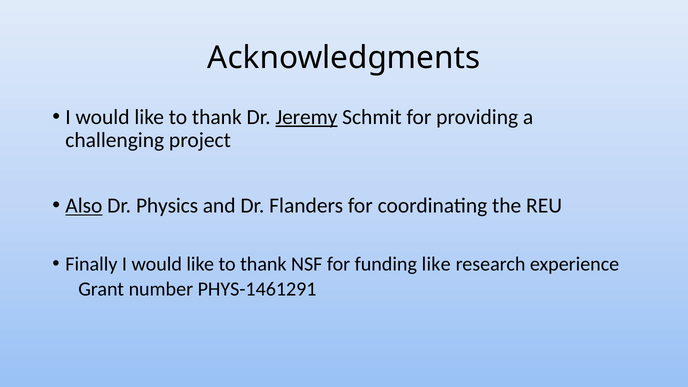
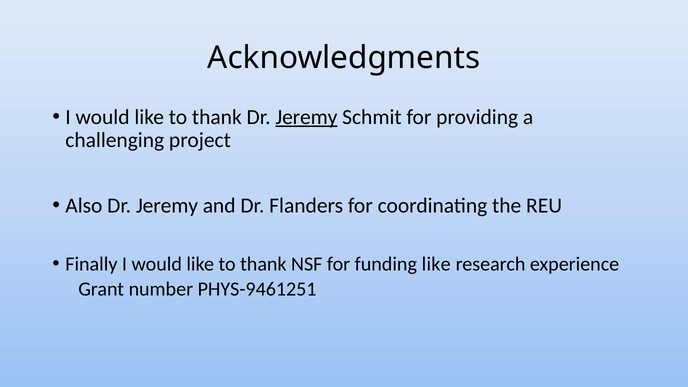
Also underline: present -> none (84, 206)
Physics: Physics -> Jeremy (167, 206)
PHYS-1461291: PHYS-1461291 -> PHYS-9461251 (257, 289)
